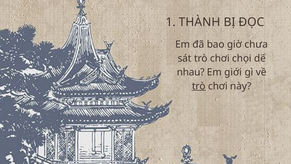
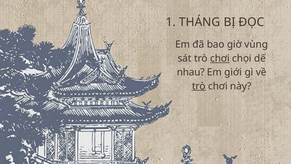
THÀNH: THÀNH -> THÁNG (200, 22)
chưa: chưa -> vùng (256, 44)
chơi underline: none -> present (220, 58)
